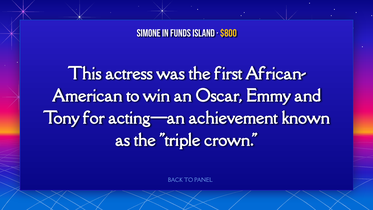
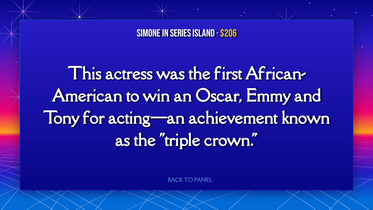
Funds: Funds -> Series (181, 33)
$800: $800 -> $206 (228, 33)
